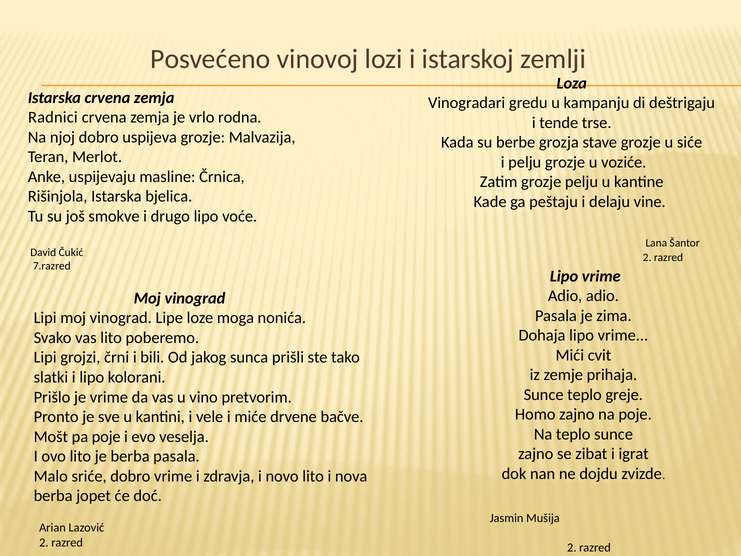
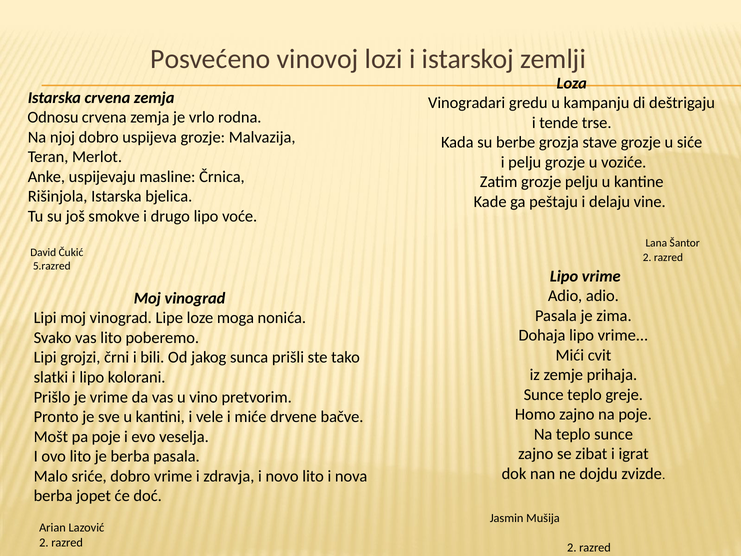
Radnici: Radnici -> Odnosu (53, 117)
7.razred: 7.razred -> 5.razred (52, 266)
